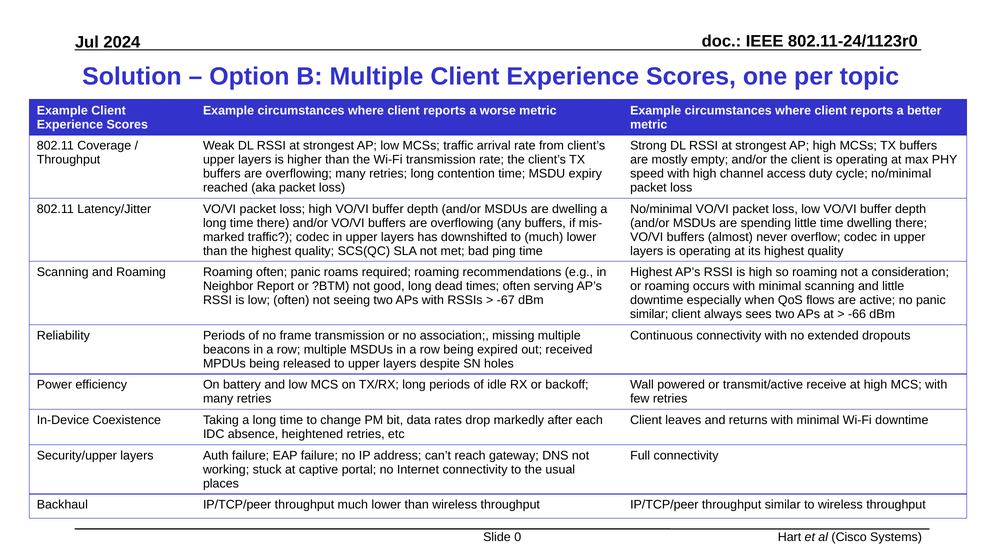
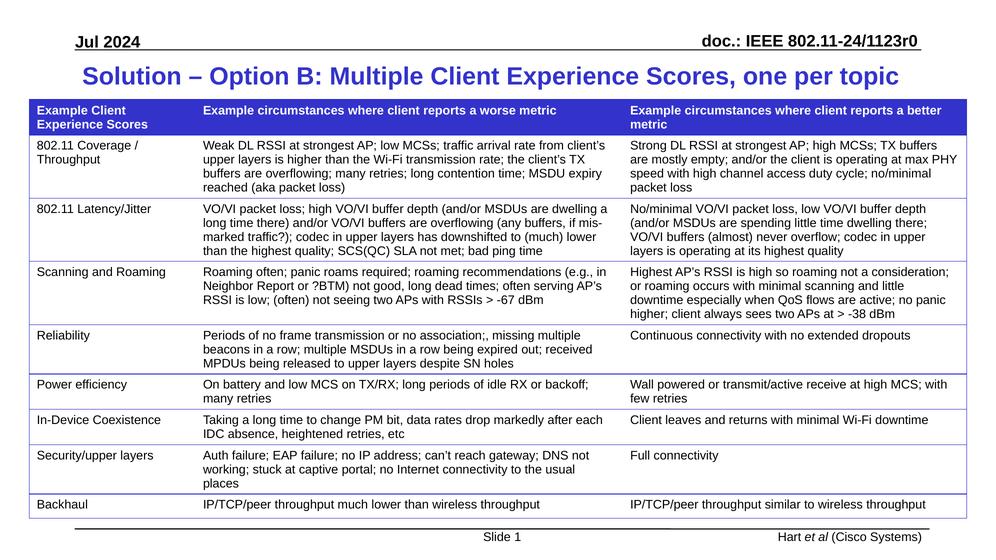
similar: similar -> higher (649, 314)
-66: -66 -> -38 (857, 314)
0: 0 -> 1 (518, 537)
